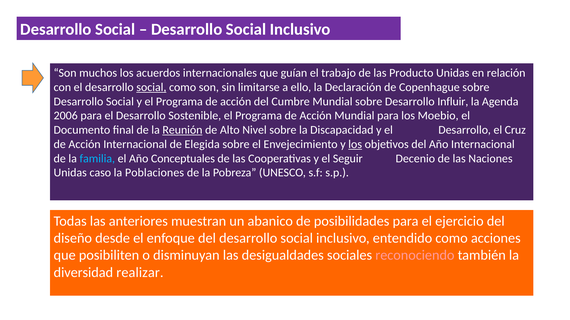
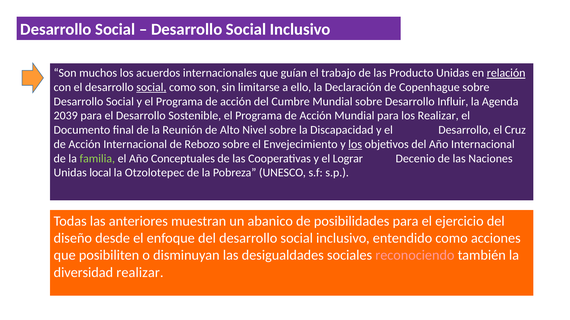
relación underline: none -> present (506, 73)
2006: 2006 -> 2039 (66, 116)
los Moebio: Moebio -> Realizar (438, 116)
Reunión underline: present -> none (182, 130)
Elegida: Elegida -> Rebozo (202, 144)
familia colour: light blue -> light green (97, 159)
Seguir: Seguir -> Lograr (348, 159)
caso: caso -> local (100, 173)
Poblaciones: Poblaciones -> Otzolotepec (155, 173)
